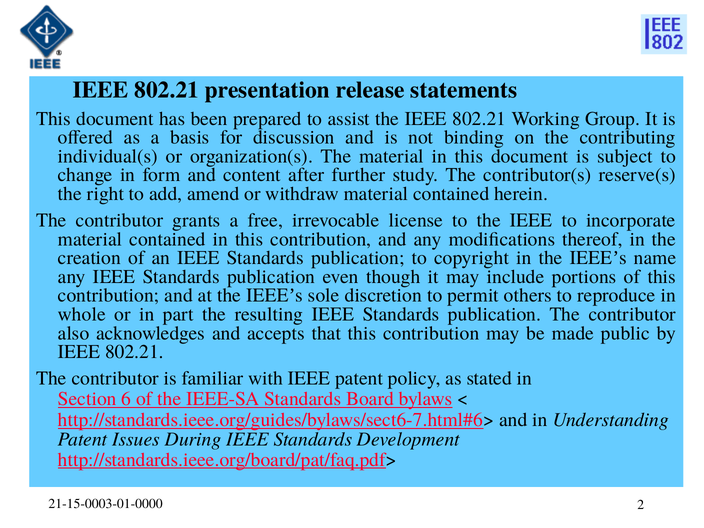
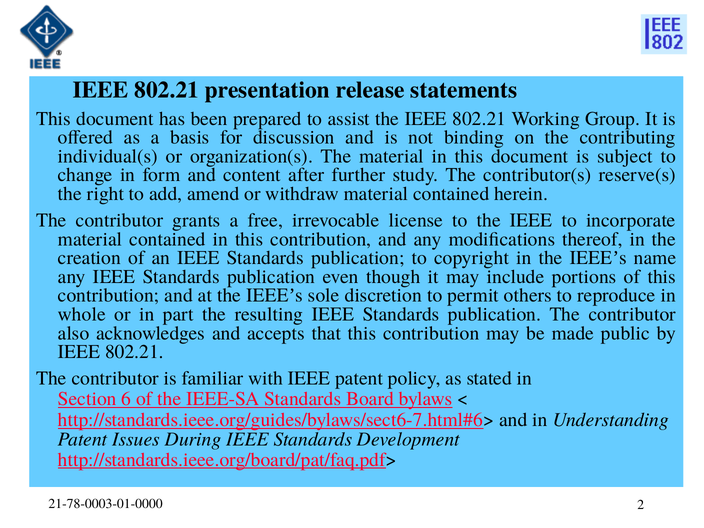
21-15-0003-01-0000: 21-15-0003-01-0000 -> 21-78-0003-01-0000 (106, 504)
